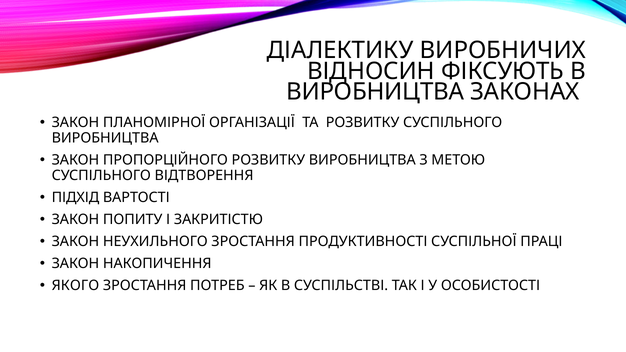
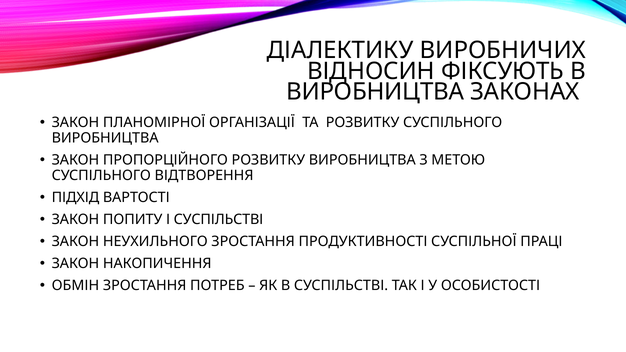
І ЗАКРИТІСТЮ: ЗАКРИТІСТЮ -> СУСПІЛЬСТВІ (219, 220)
ЯКОГО: ЯКОГО -> ОБМІН (75, 286)
